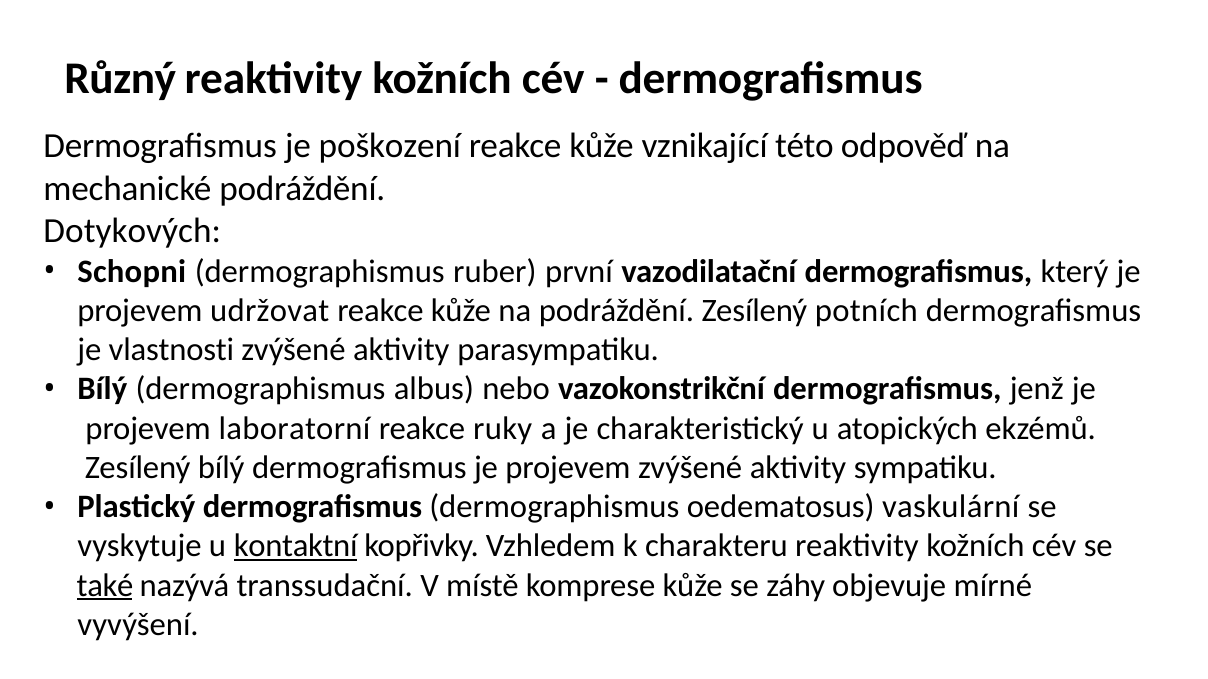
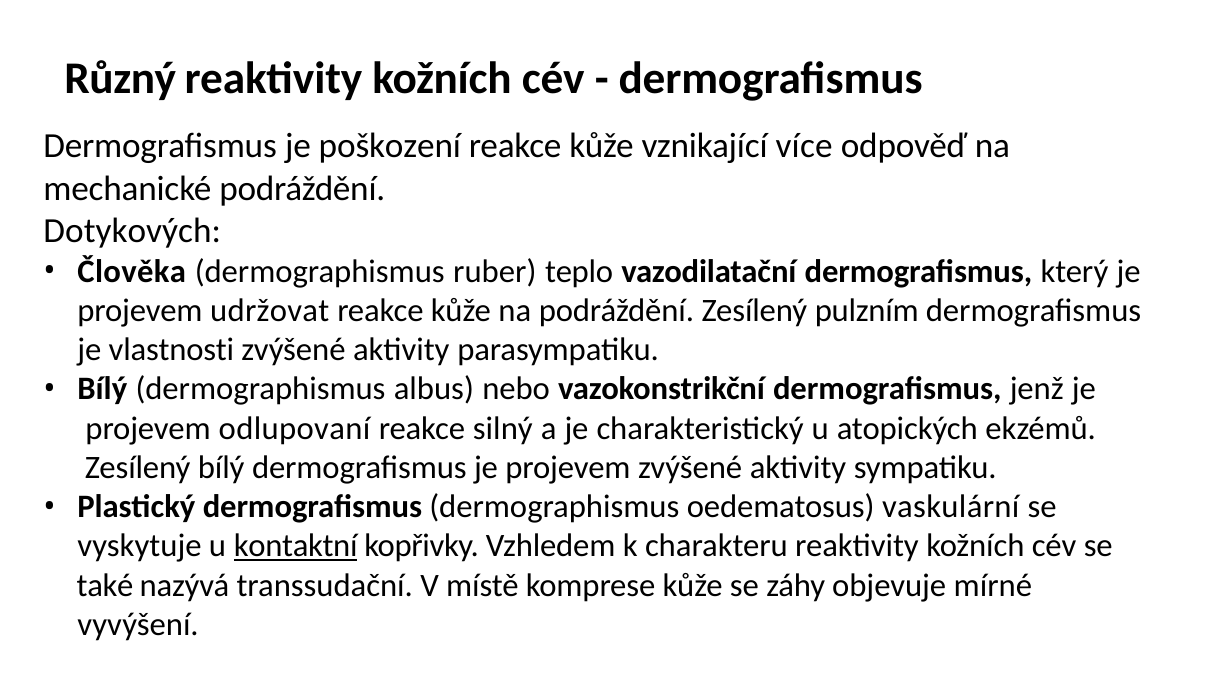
této: této -> více (804, 146)
Schopni: Schopni -> Člověka (132, 272)
první: první -> teplo (579, 272)
potních: potních -> pulzním (867, 311)
laboratorní: laboratorní -> odlupovaní (294, 429)
ruky: ruky -> silný (503, 429)
také underline: present -> none (105, 586)
